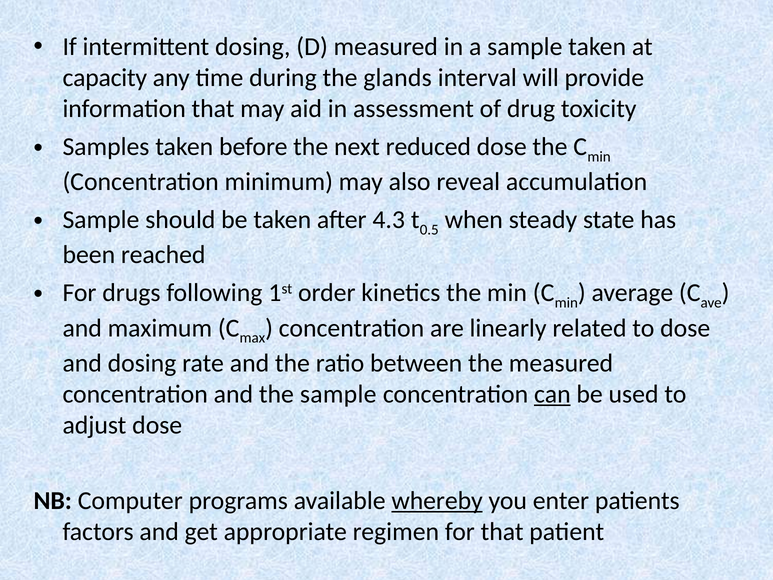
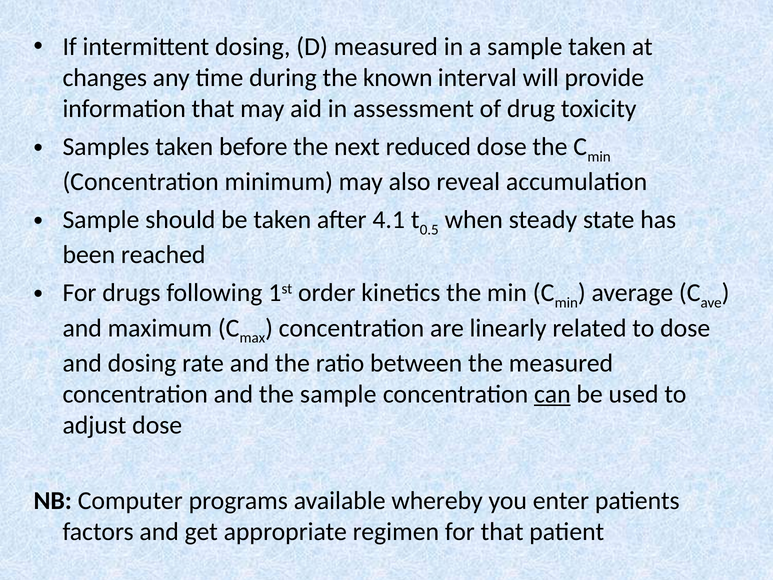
capacity: capacity -> changes (105, 78)
glands: glands -> known (398, 78)
4.3: 4.3 -> 4.1 (389, 220)
whereby underline: present -> none (437, 501)
